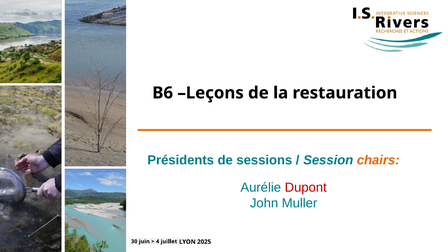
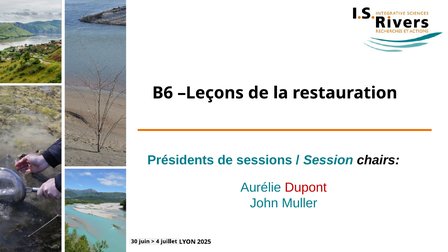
chairs colour: orange -> black (378, 160)
